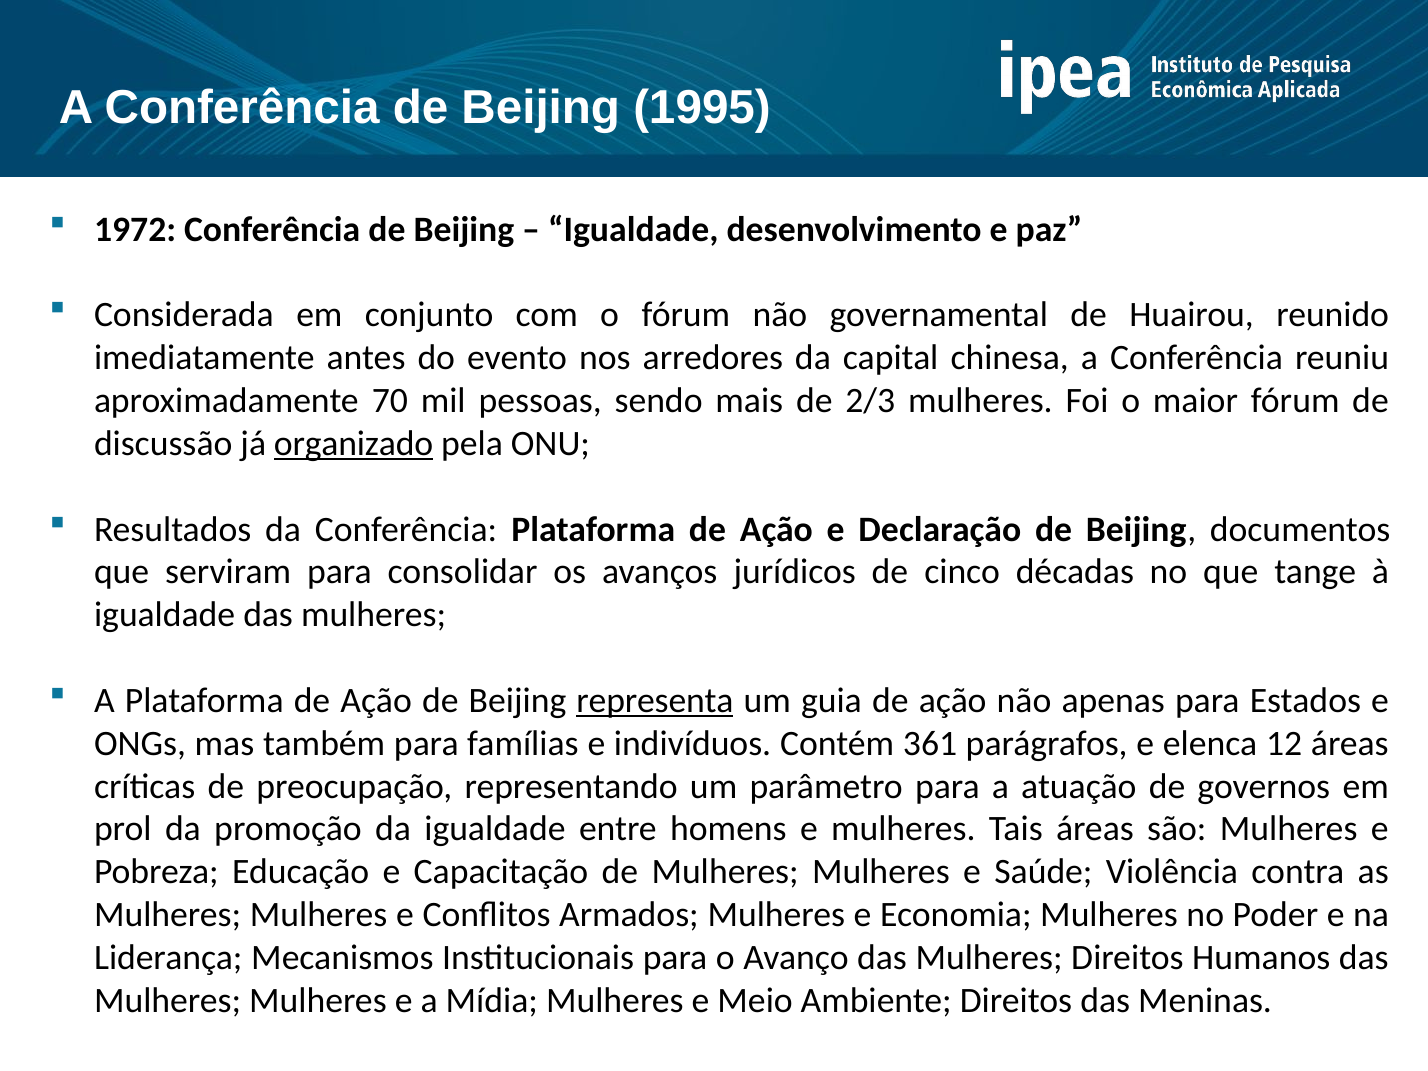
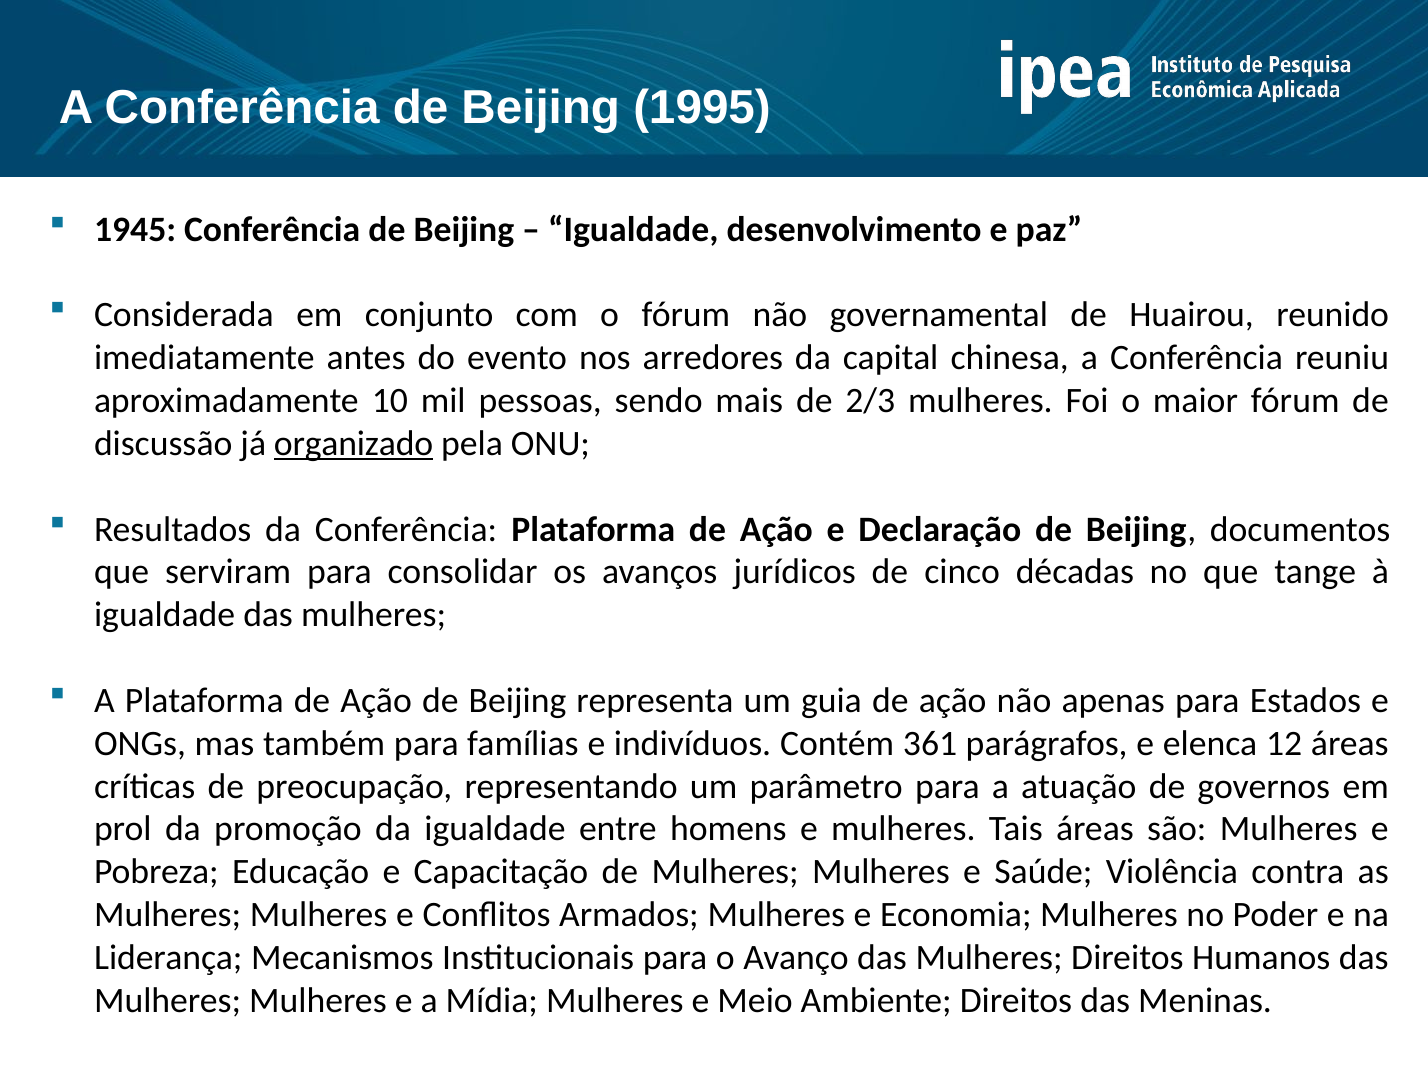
1972: 1972 -> 1945 (135, 229)
70: 70 -> 10 (390, 401)
representa underline: present -> none (655, 701)
